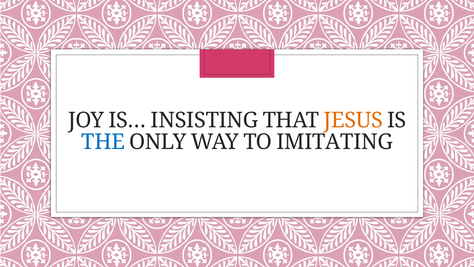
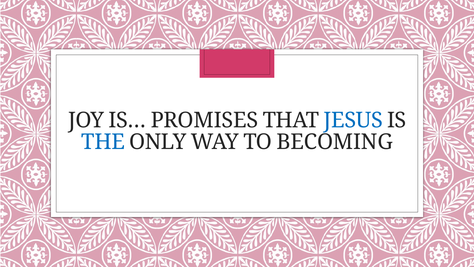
INSISTING: INSISTING -> PROMISES (204, 120)
JESUS colour: orange -> blue (353, 120)
IMITATING: IMITATING -> BECOMING (335, 142)
